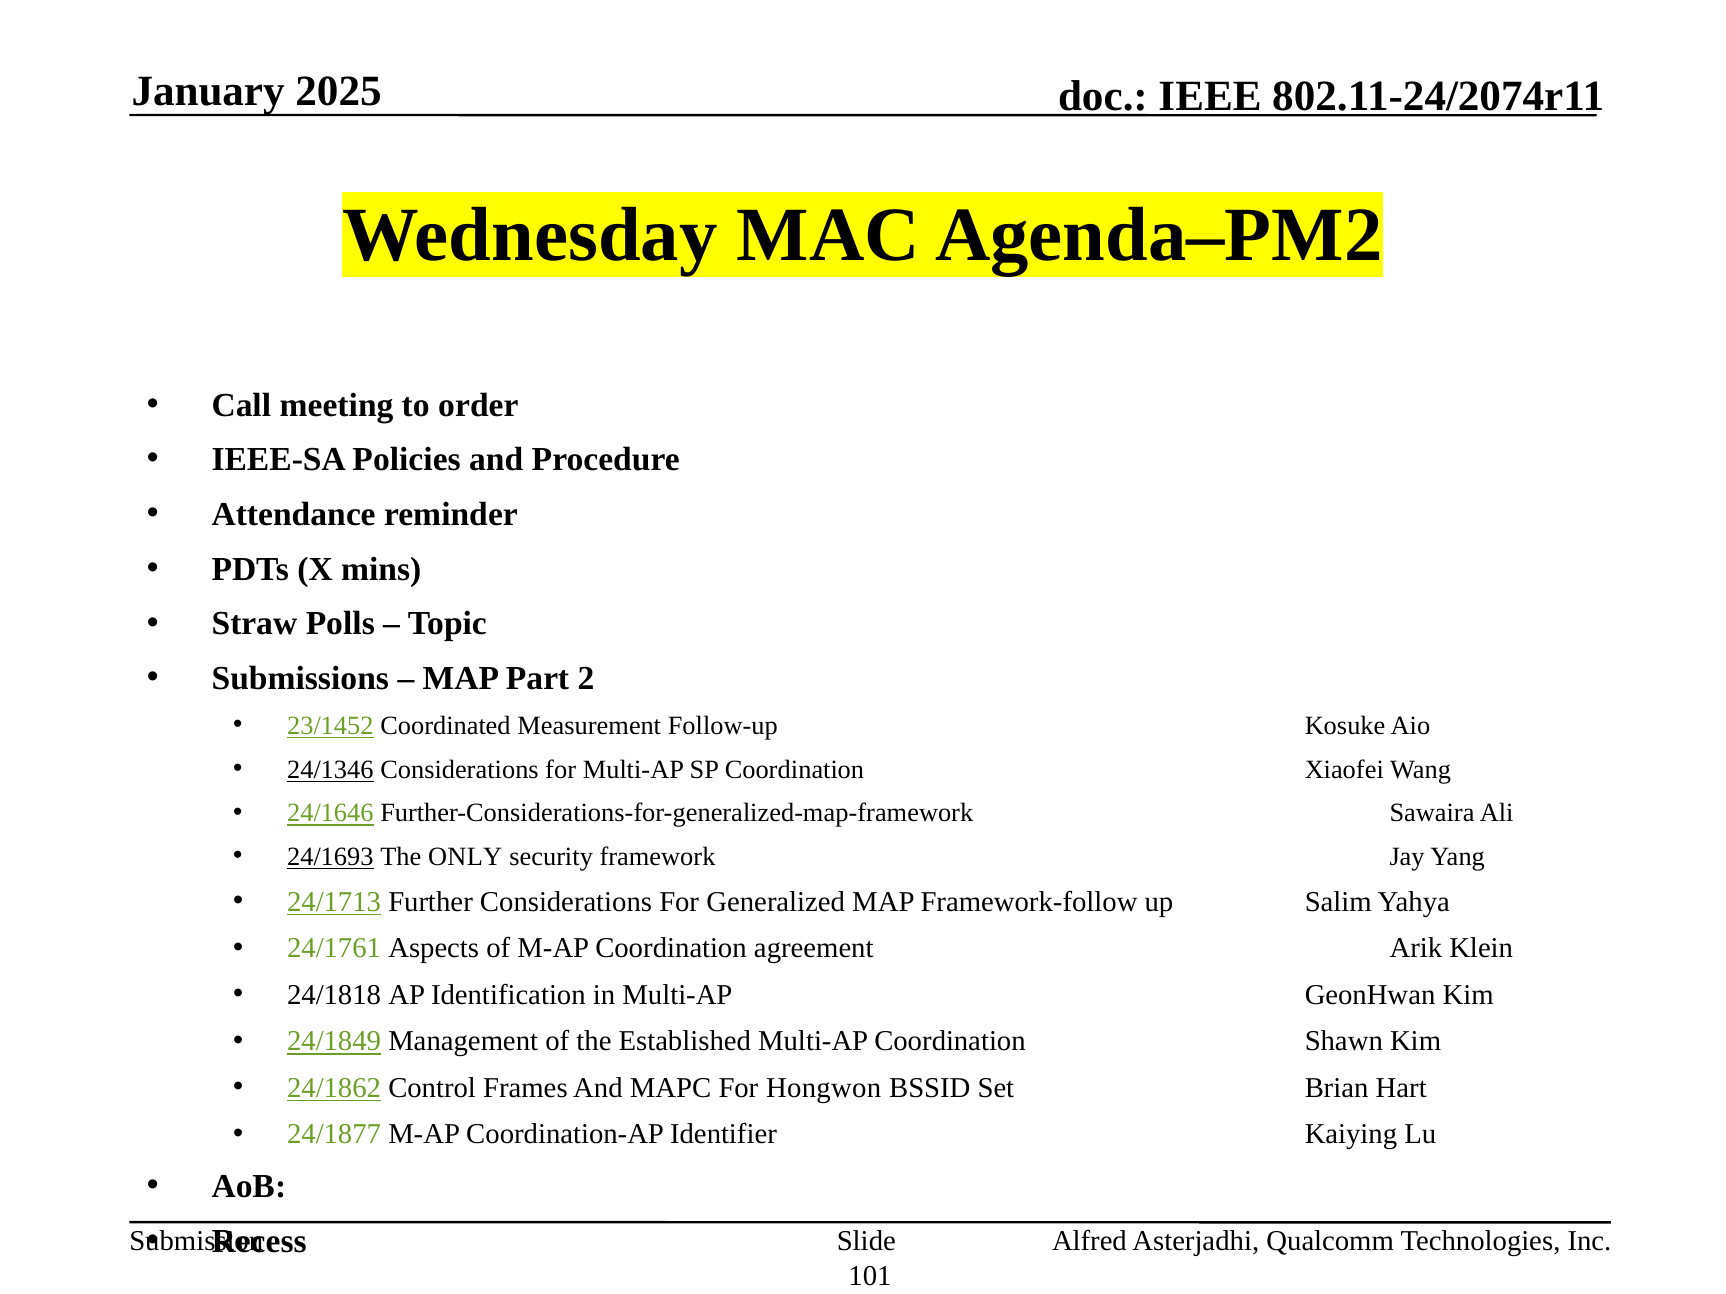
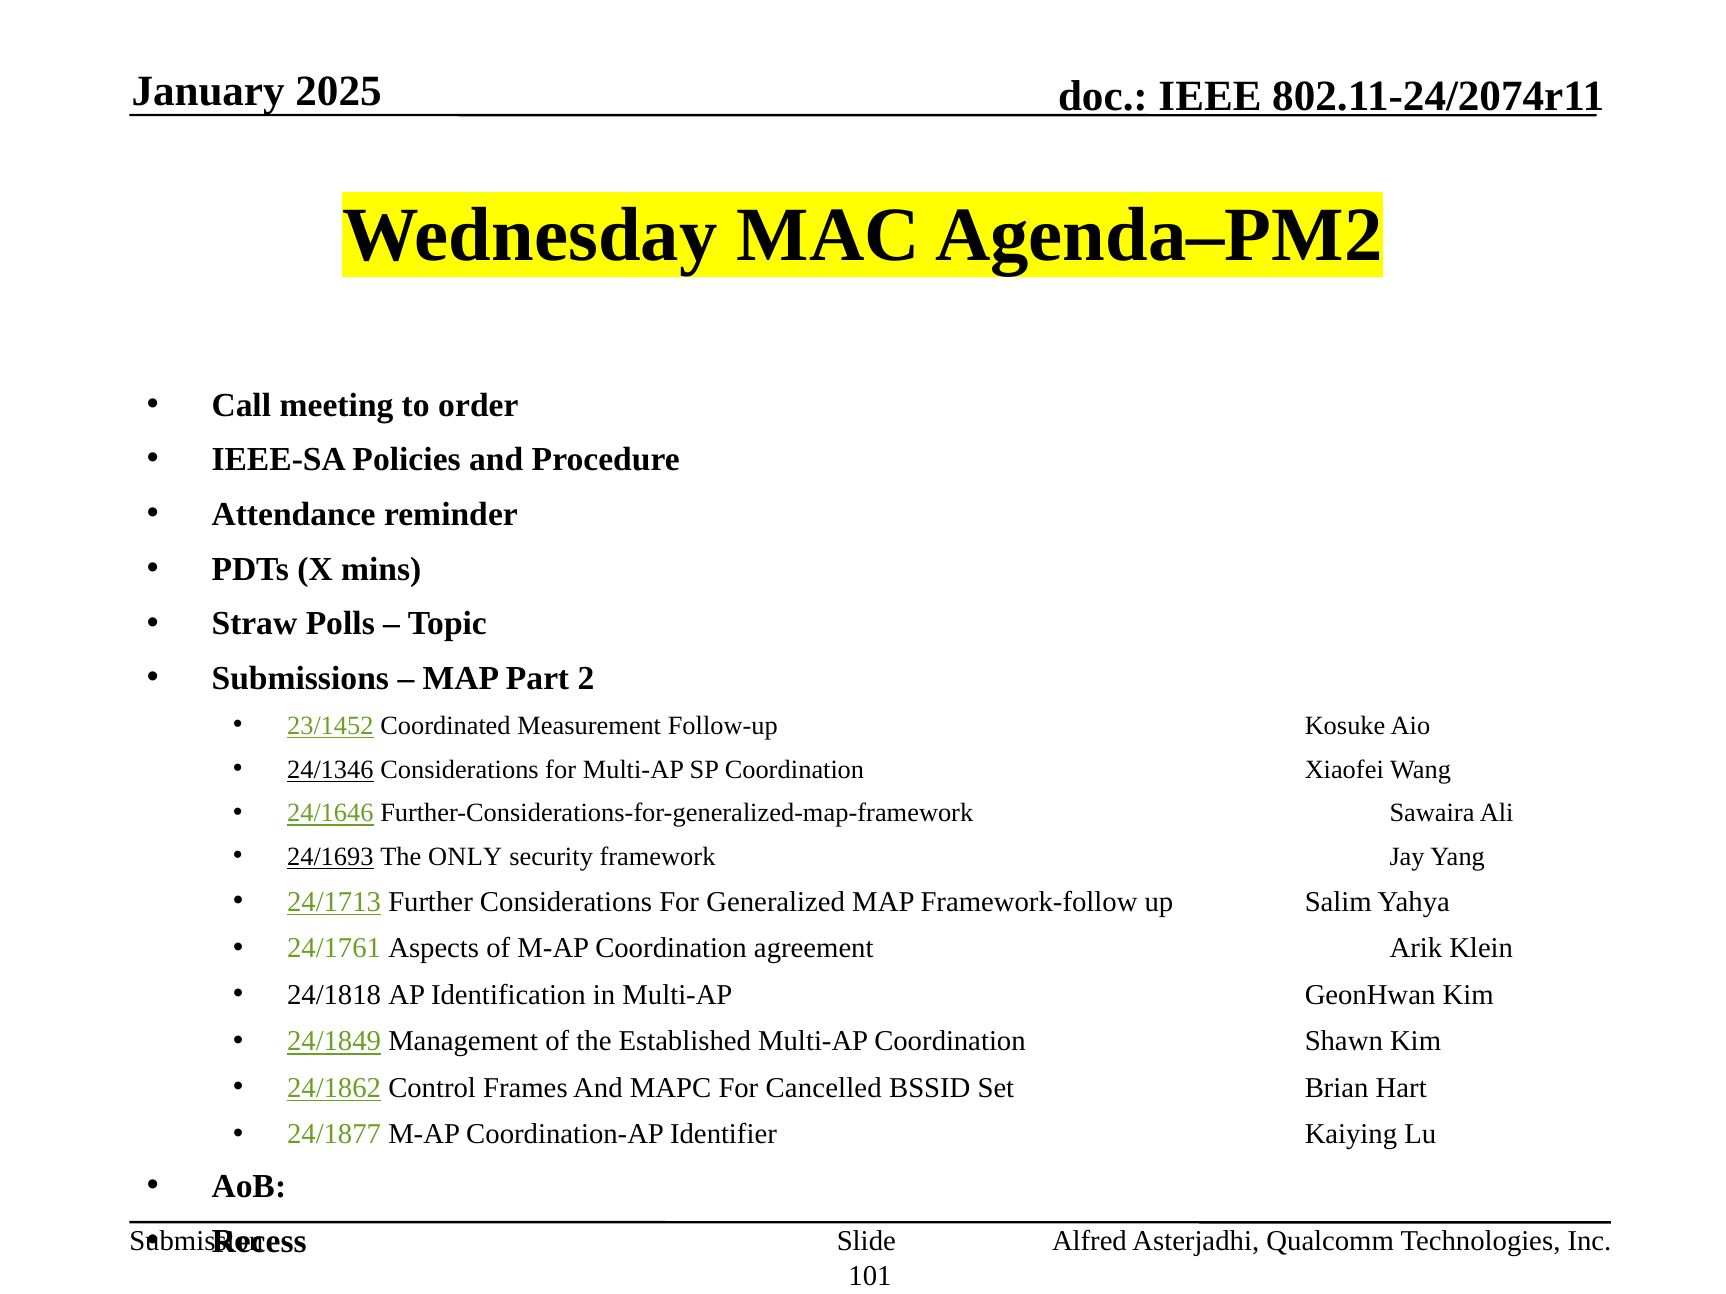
Hongwon: Hongwon -> Cancelled (824, 1088)
